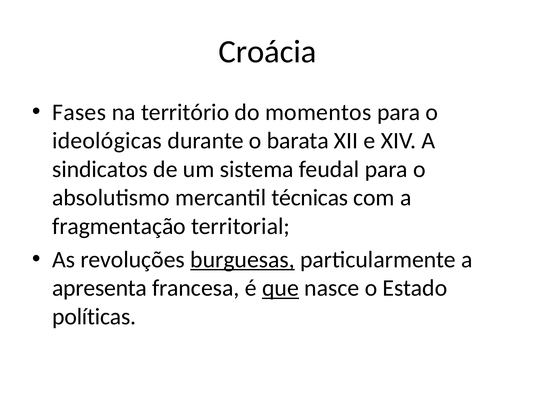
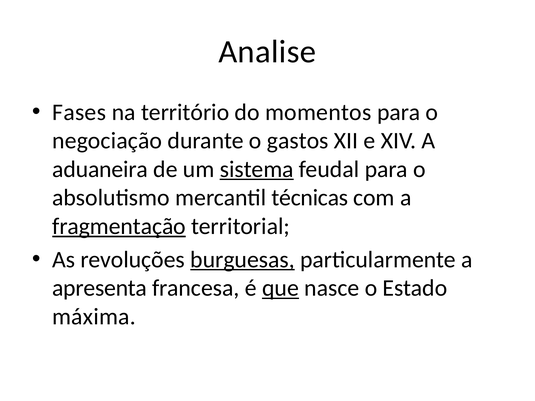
Croácia: Croácia -> Analise (267, 52)
ideológicas: ideológicas -> negociação (107, 141)
barata: barata -> gastos (298, 141)
sindicatos: sindicatos -> aduaneira (100, 169)
sistema underline: none -> present (257, 169)
fragmentação underline: none -> present (119, 226)
políticas: políticas -> máxima (94, 317)
